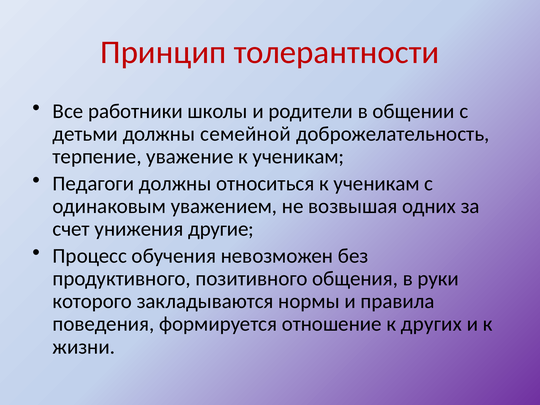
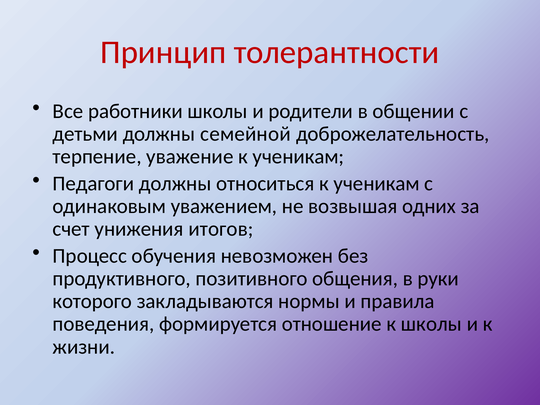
другие: другие -> итогов (221, 229)
к других: других -> школы (431, 324)
